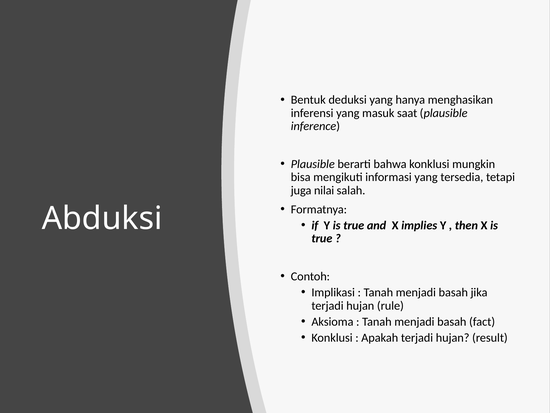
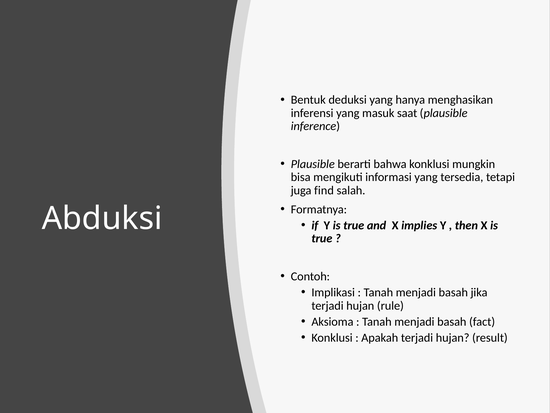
nilai: nilai -> find (324, 190)
